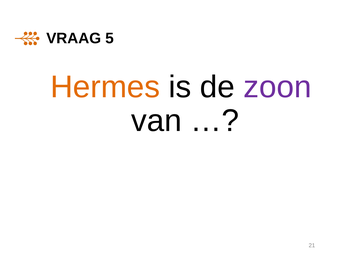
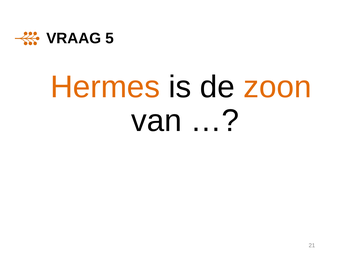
zoon colour: purple -> orange (277, 87)
